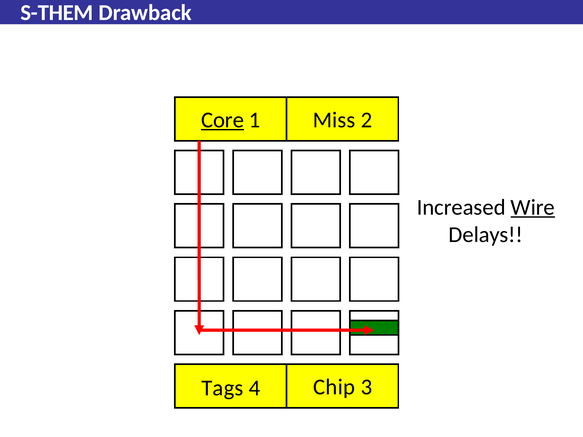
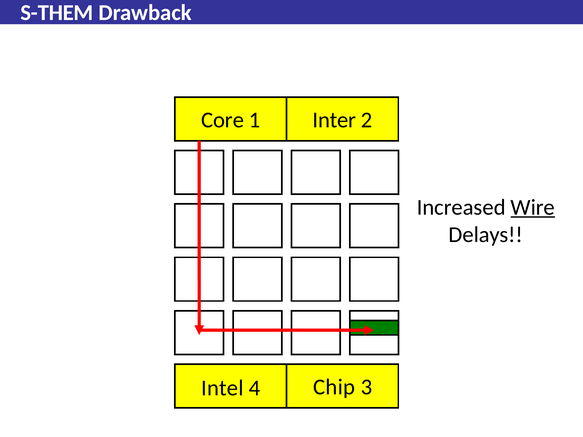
Core underline: present -> none (223, 120)
Miss: Miss -> Inter (334, 120)
Tags: Tags -> Intel (222, 388)
